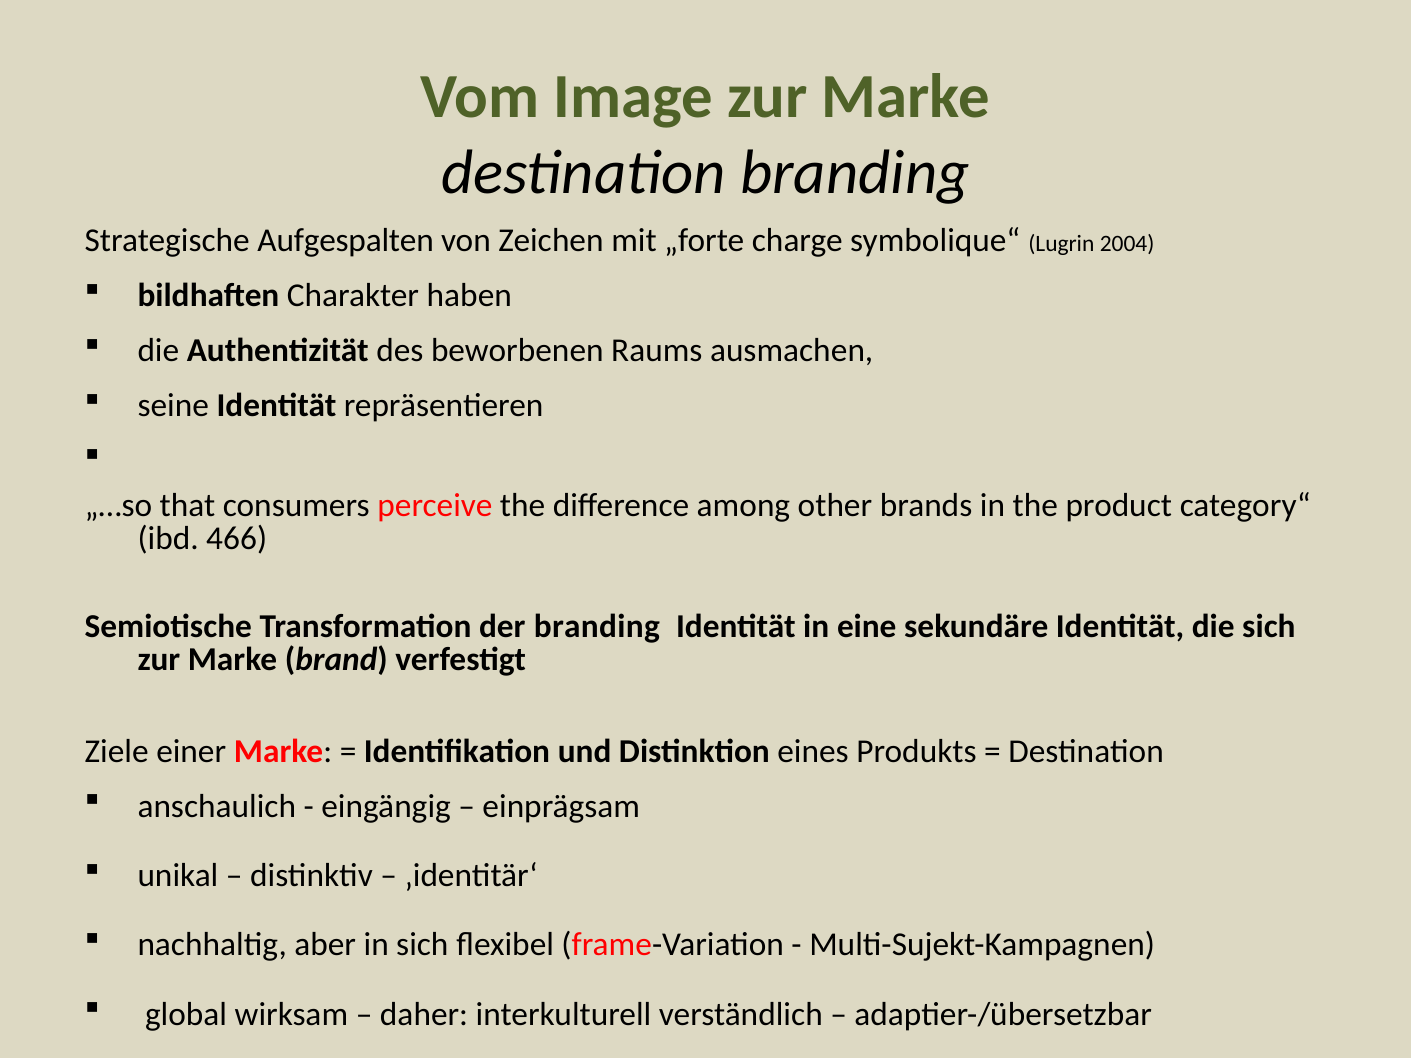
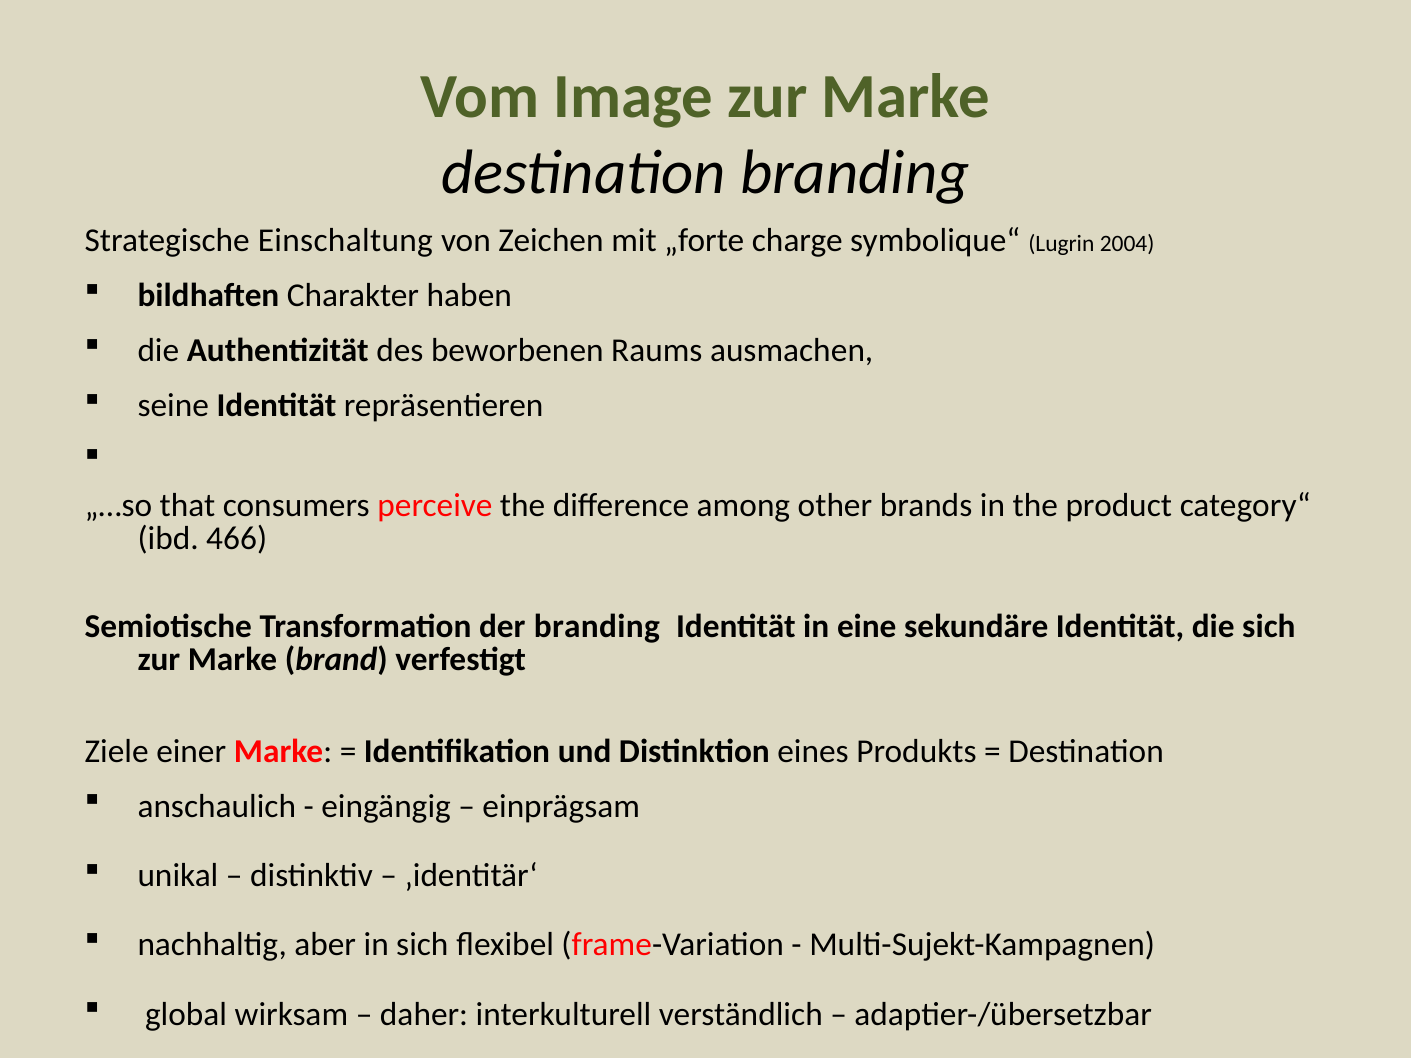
Aufgespalten: Aufgespalten -> Einschaltung (345, 241)
